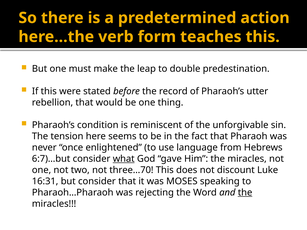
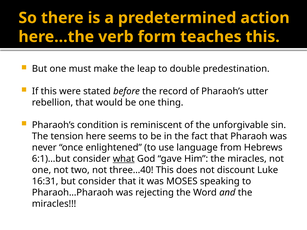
6:7)…but: 6:7)…but -> 6:1)…but (51, 159)
three…70: three…70 -> three…40 (131, 170)
the underline: present -> none (245, 193)
